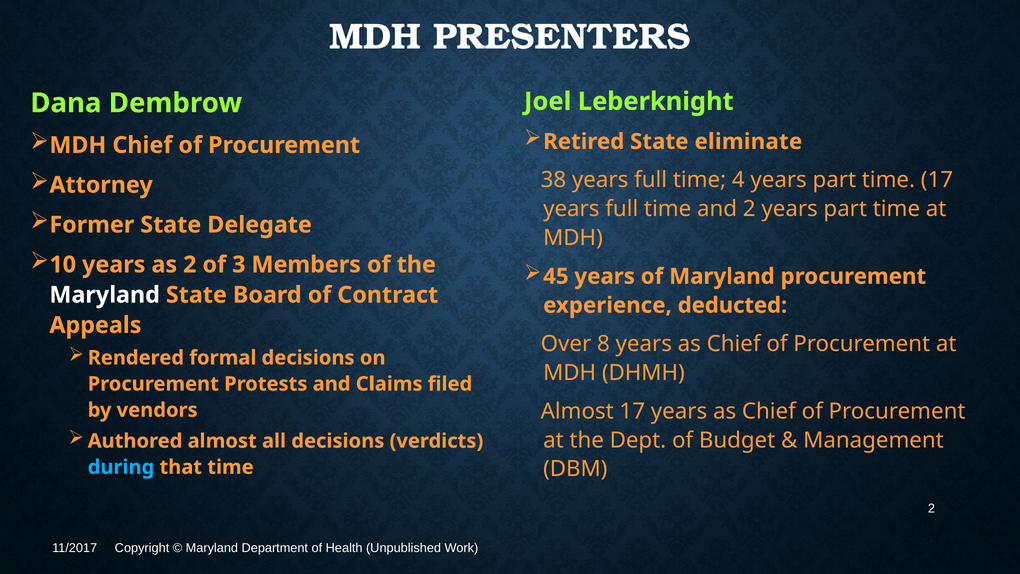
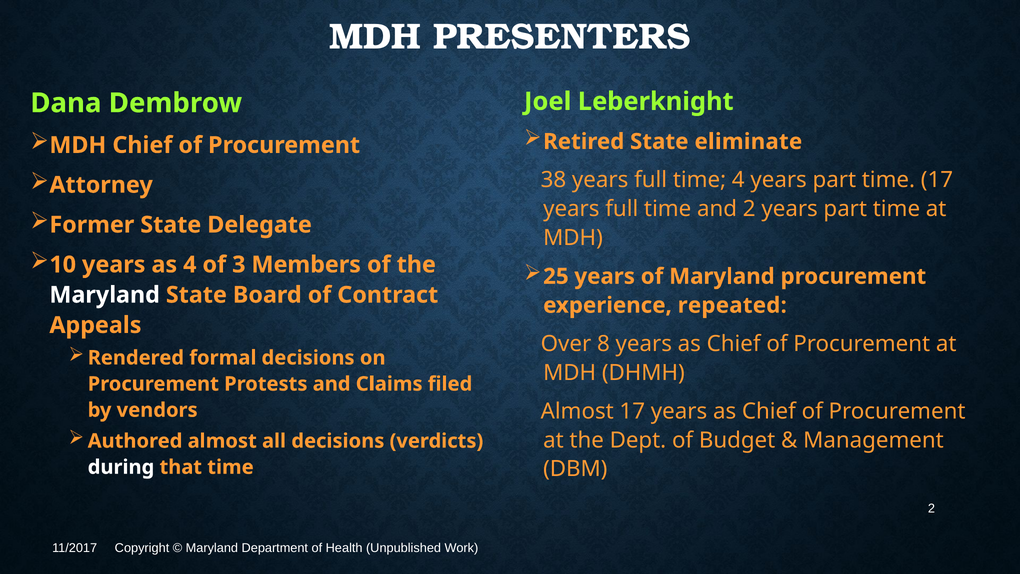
as 2: 2 -> 4 (190, 265)
45: 45 -> 25 (556, 276)
deducted: deducted -> repeated (732, 305)
during colour: light blue -> white (121, 467)
